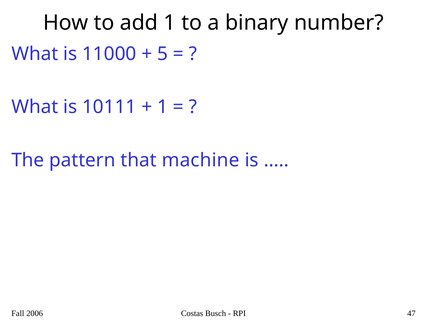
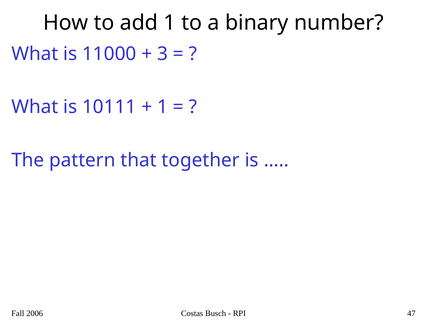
5: 5 -> 3 (163, 54)
machine: machine -> together (201, 160)
